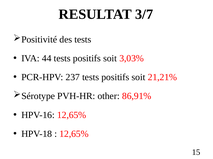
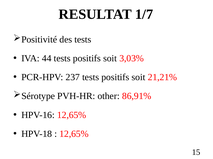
3/7: 3/7 -> 1/7 (144, 14)
